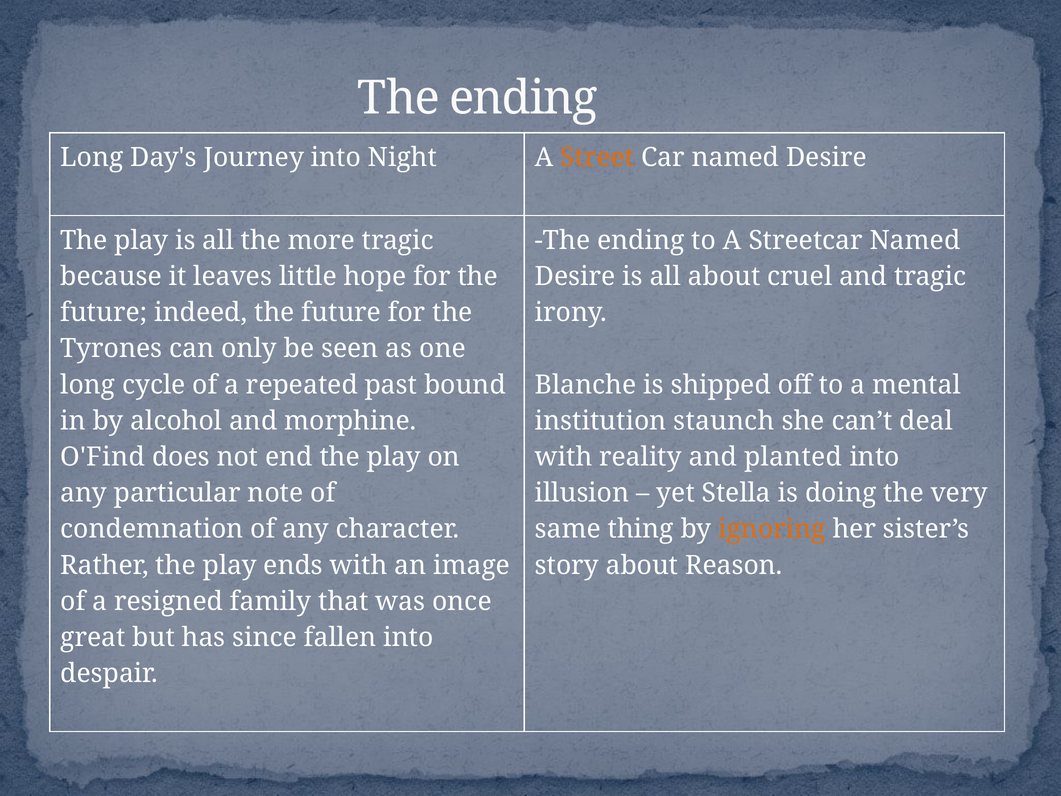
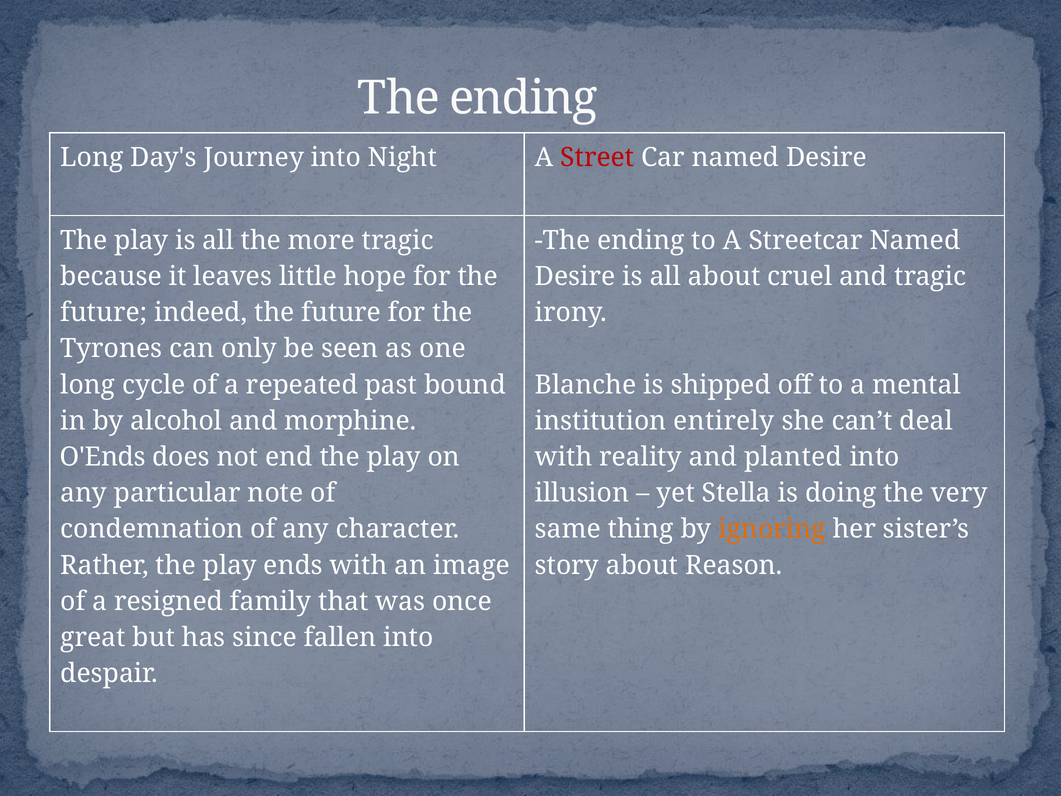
Street colour: orange -> red (597, 157)
staunch: staunch -> entirely (724, 421)
O'Find: O'Find -> O'Ends (103, 457)
